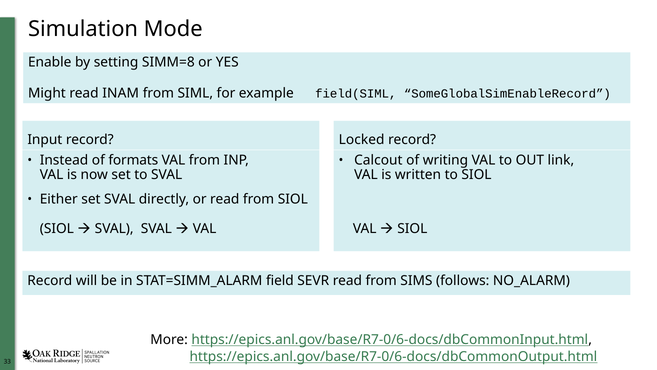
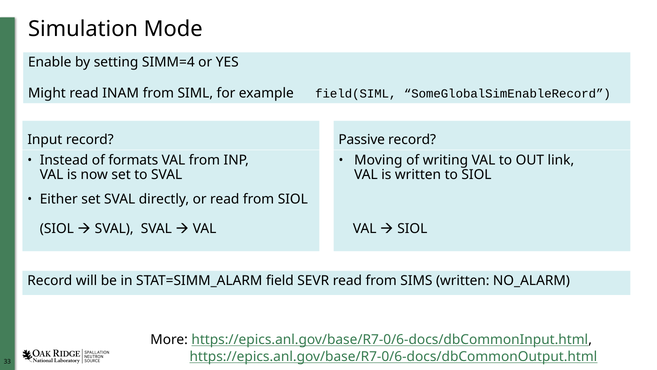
SIMM=8: SIMM=8 -> SIMM=4 (168, 62)
Locked: Locked -> Passive (362, 140)
Calcout: Calcout -> Moving (378, 160)
SIMS follows: follows -> written (463, 280)
